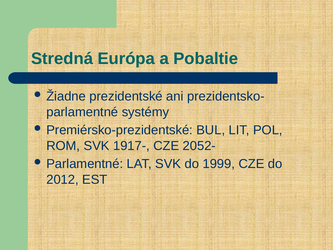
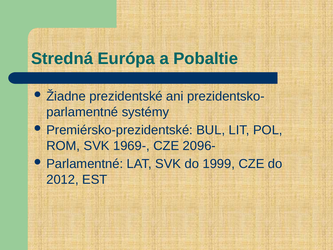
1917-: 1917- -> 1969- (131, 146)
2052-: 2052- -> 2096- (199, 146)
